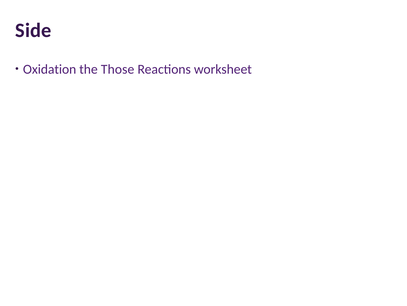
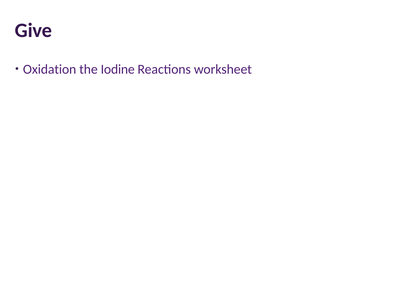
Side: Side -> Give (34, 30)
Those: Those -> Iodine (118, 69)
